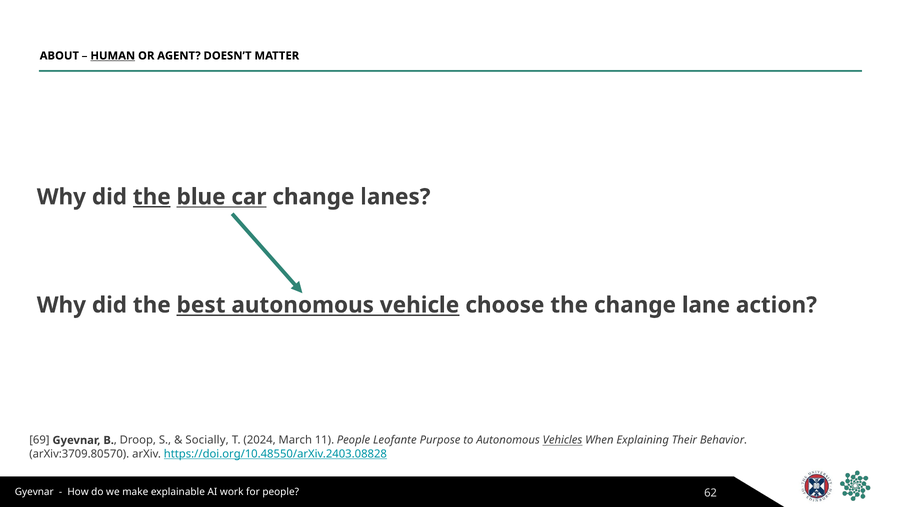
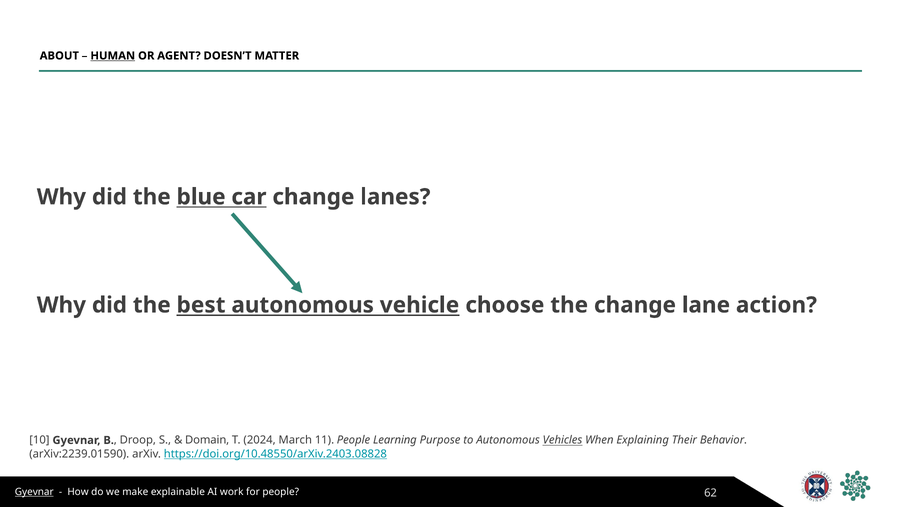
the underline: present -> none (152, 197)
69: 69 -> 10 (39, 440)
Socially: Socially -> Domain (207, 440)
Leofante: Leofante -> Learning (395, 440)
arXiv:3709.80570: arXiv:3709.80570 -> arXiv:2239.01590 (79, 454)
Gyevnar underline: none -> present (34, 492)
